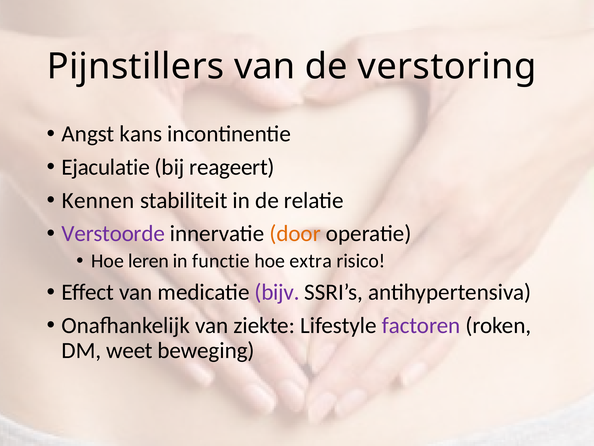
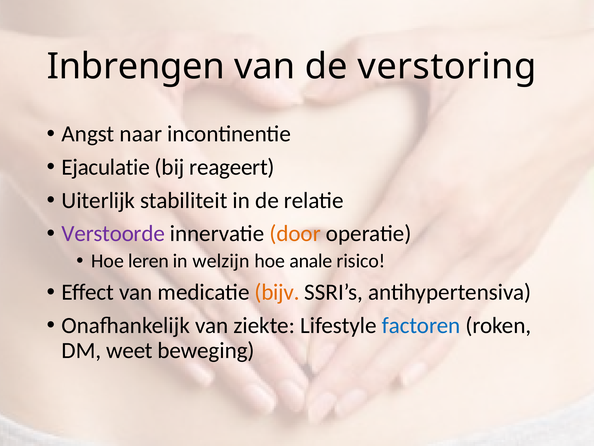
Pijnstillers: Pijnstillers -> Inbrengen (136, 67)
kans: kans -> naar (141, 134)
Kennen: Kennen -> Uiterlijk (98, 200)
functie: functie -> welzijn (221, 261)
extra: extra -> anale (311, 261)
bijv colour: purple -> orange (277, 292)
factoren colour: purple -> blue (421, 325)
